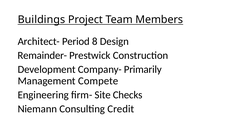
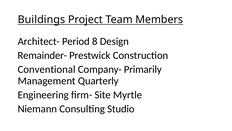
Development: Development -> Conventional (47, 69)
Compete: Compete -> Quarterly (98, 81)
Checks: Checks -> Myrtle (128, 95)
Credit: Credit -> Studio (121, 108)
